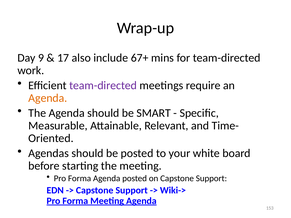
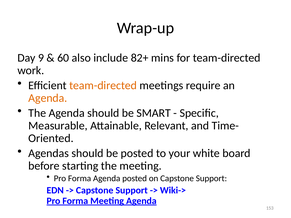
17: 17 -> 60 (63, 58)
67+: 67+ -> 82+ (140, 58)
team-directed colour: purple -> orange (103, 85)
